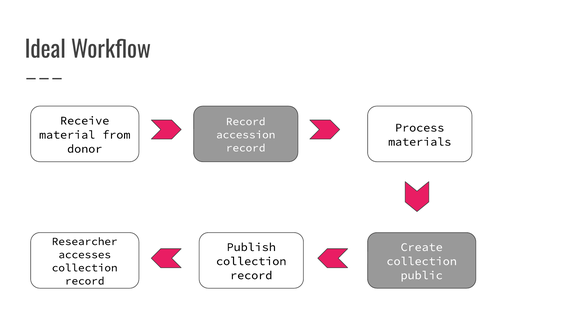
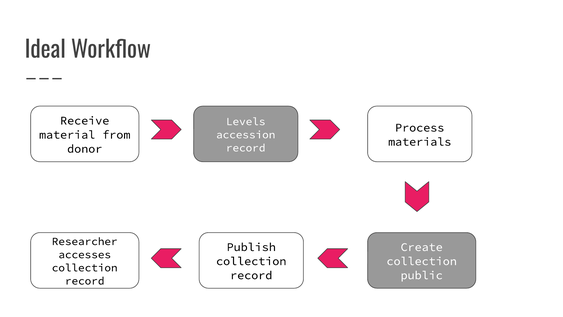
Record: Record -> Levels (246, 121)
